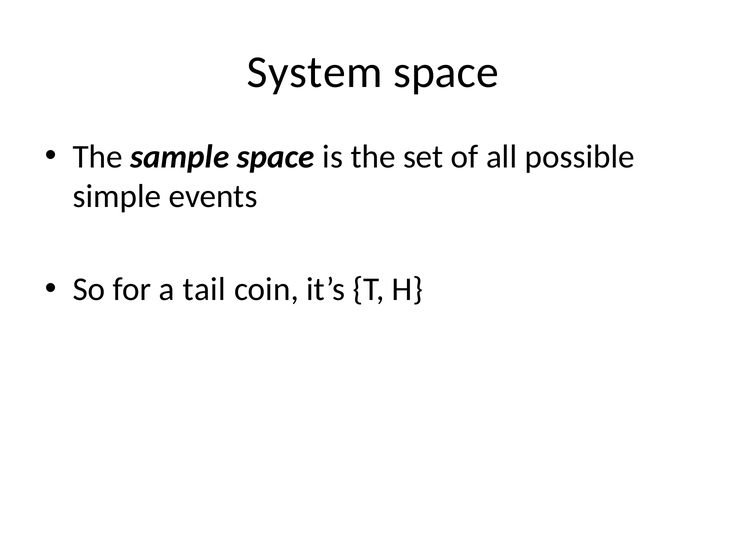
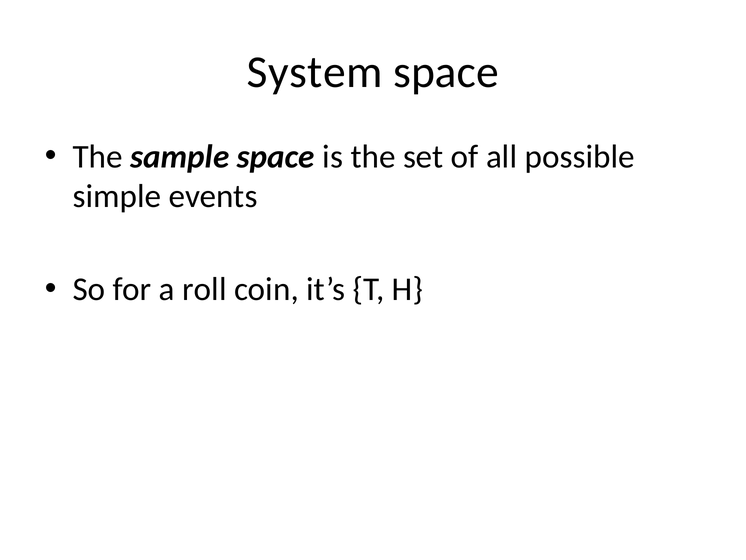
tail: tail -> roll (204, 289)
